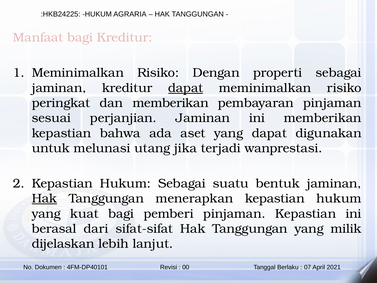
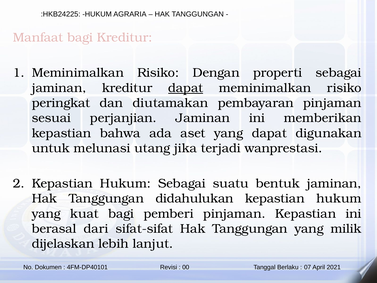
dan memberikan: memberikan -> diutamakan (170, 103)
Hak underline: present -> none (44, 198)
menerapkan: menerapkan -> didahulukan (195, 198)
